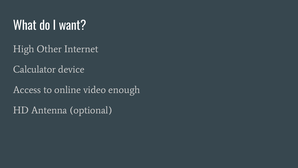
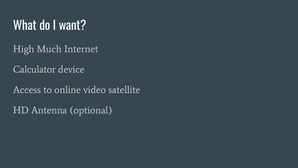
Other: Other -> Much (49, 49)
enough: enough -> satellite (124, 90)
